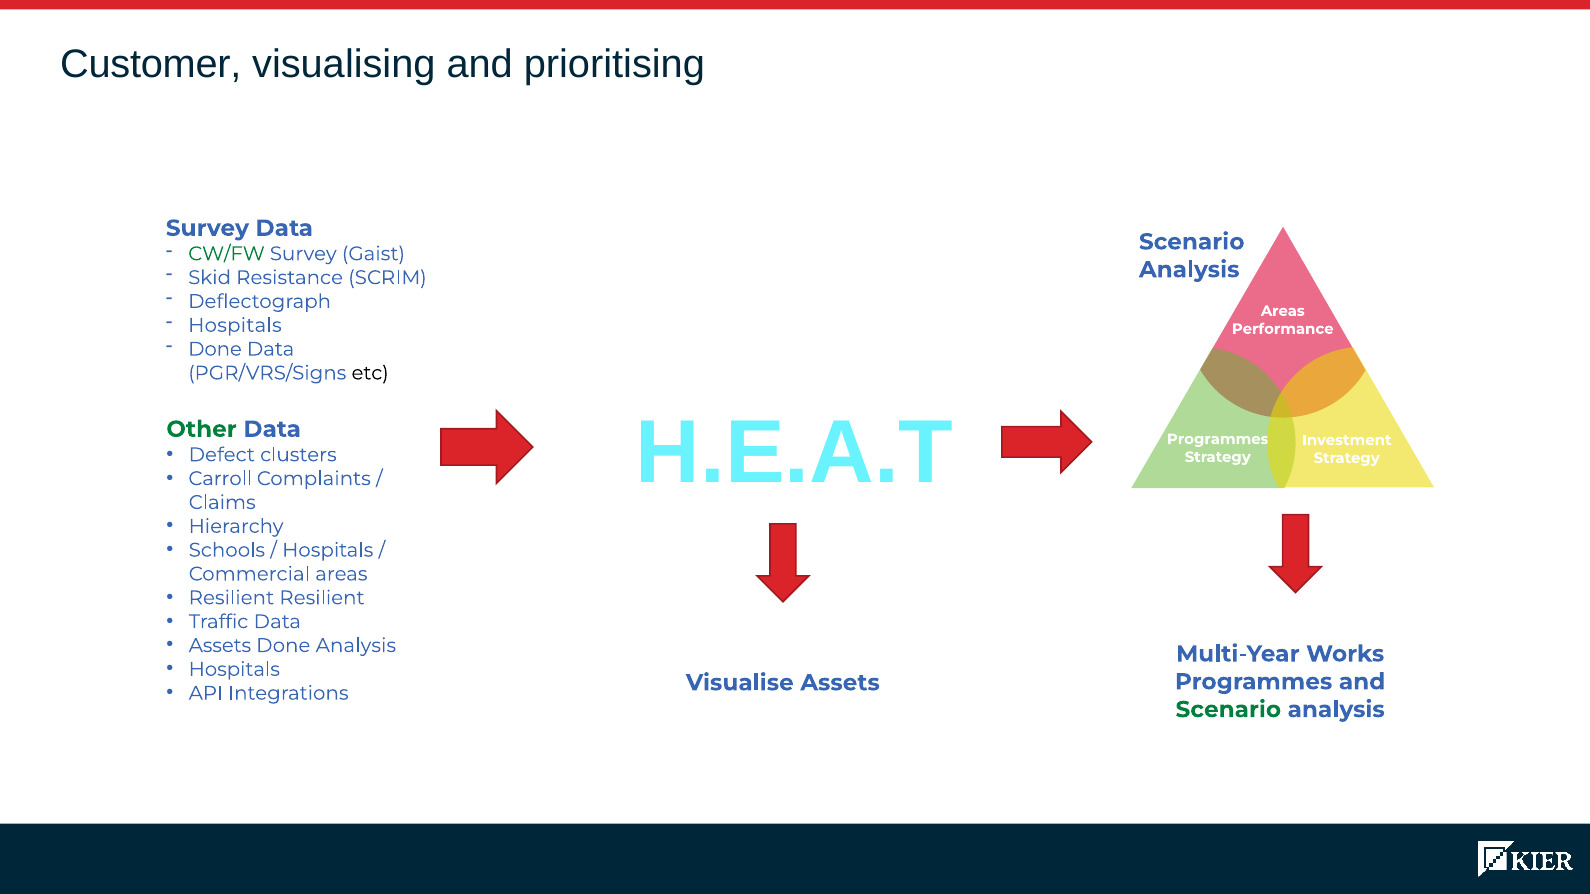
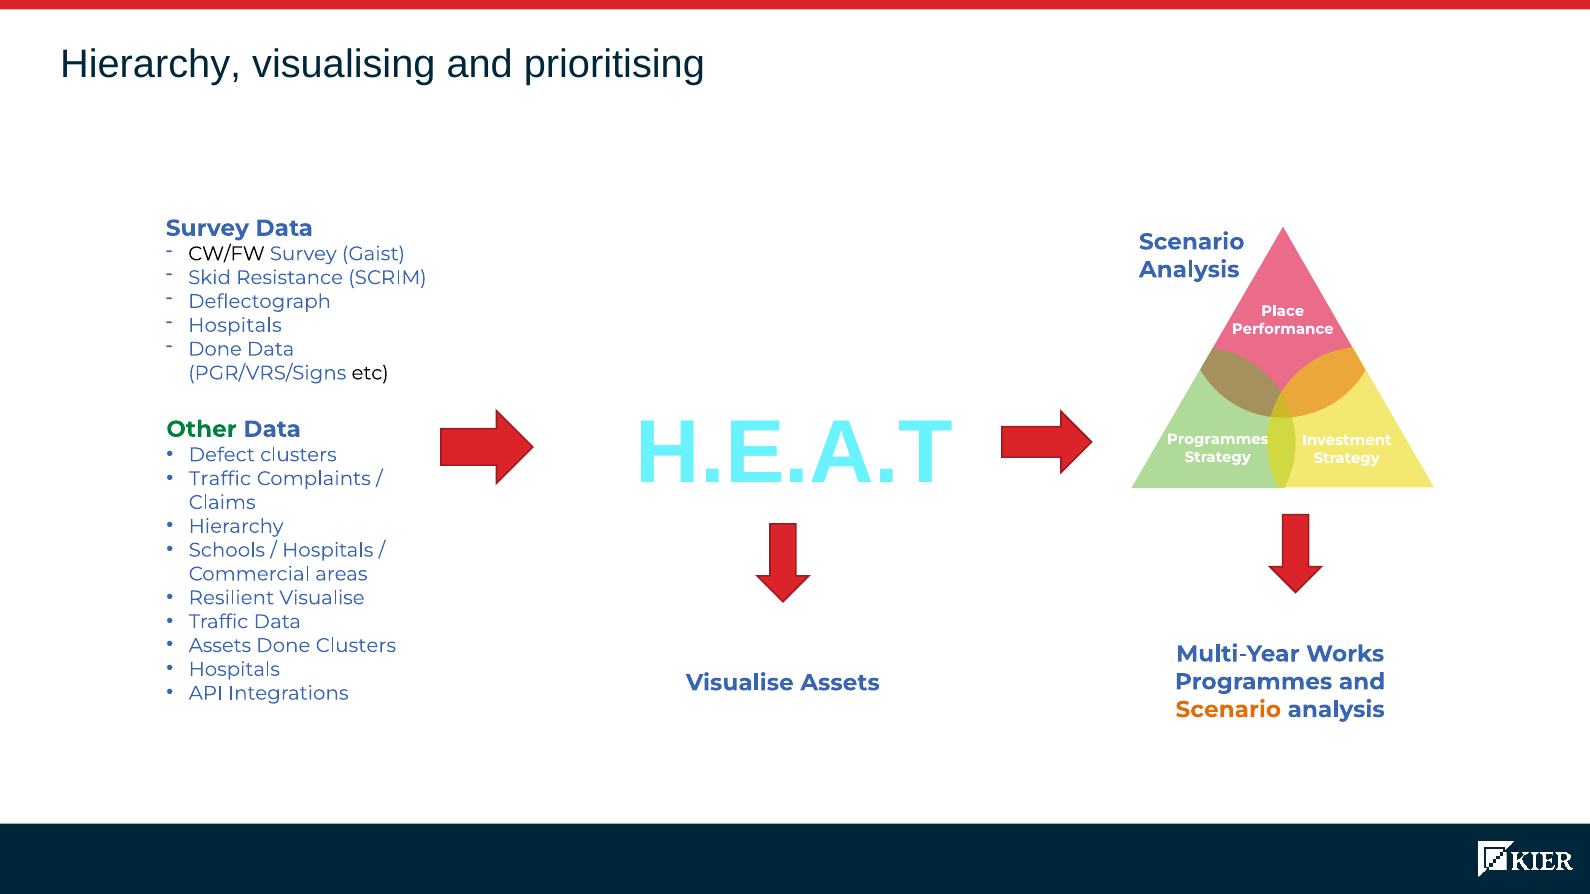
Customer: Customer -> Hierarchy (151, 65)
CW/FW colour: green -> black (226, 254)
Areas: Areas -> Place (1283, 311)
Carroll: Carroll -> Traffic (220, 479)
Resilient Resilient: Resilient -> Visualise (322, 598)
Done Analysis: Analysis -> Clusters (356, 646)
Scenario colour: green -> orange (1228, 710)
